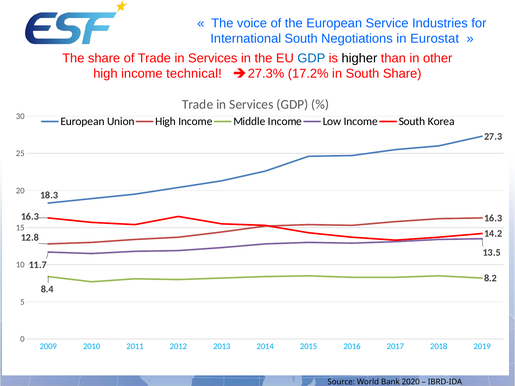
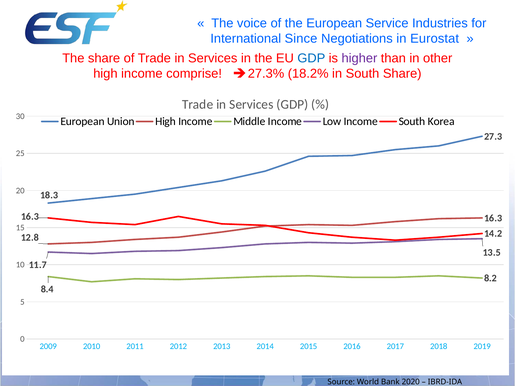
South: South -> Since (301, 39)
higher colour: black -> purple (359, 58)
technical: technical -> comprise (194, 74)
17.2%: 17.2% -> 18.2% (308, 74)
